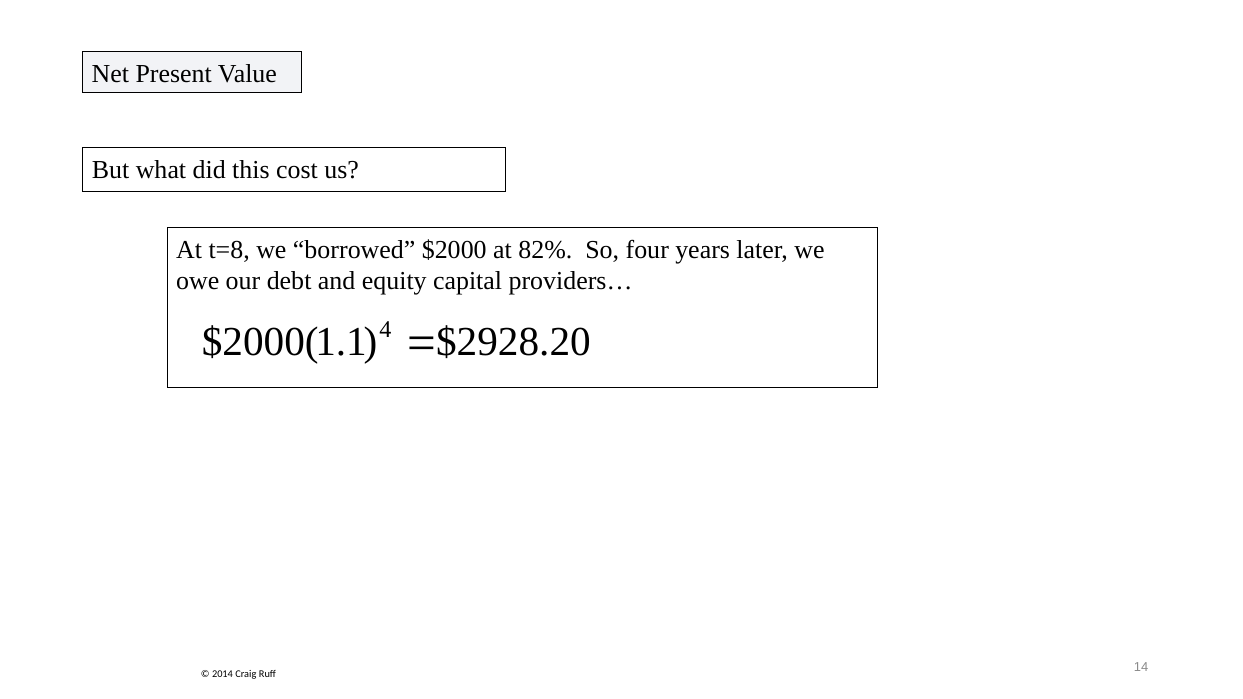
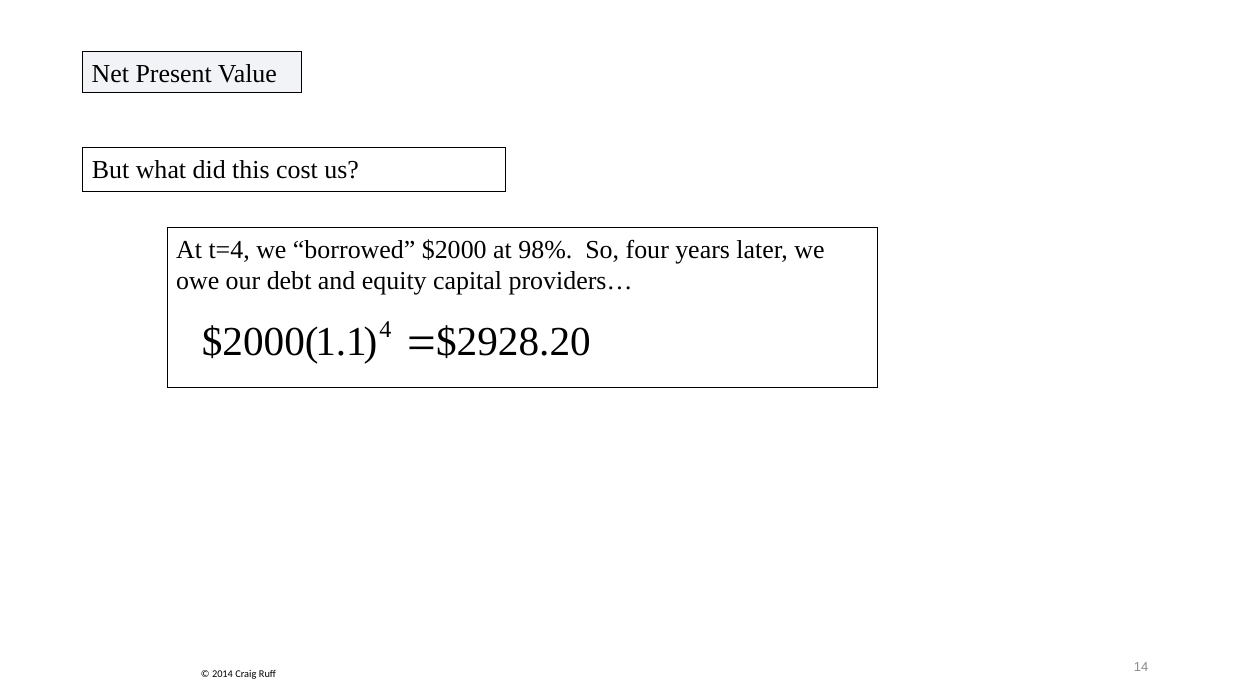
t=8: t=8 -> t=4 (229, 250)
82%: 82% -> 98% (545, 250)
